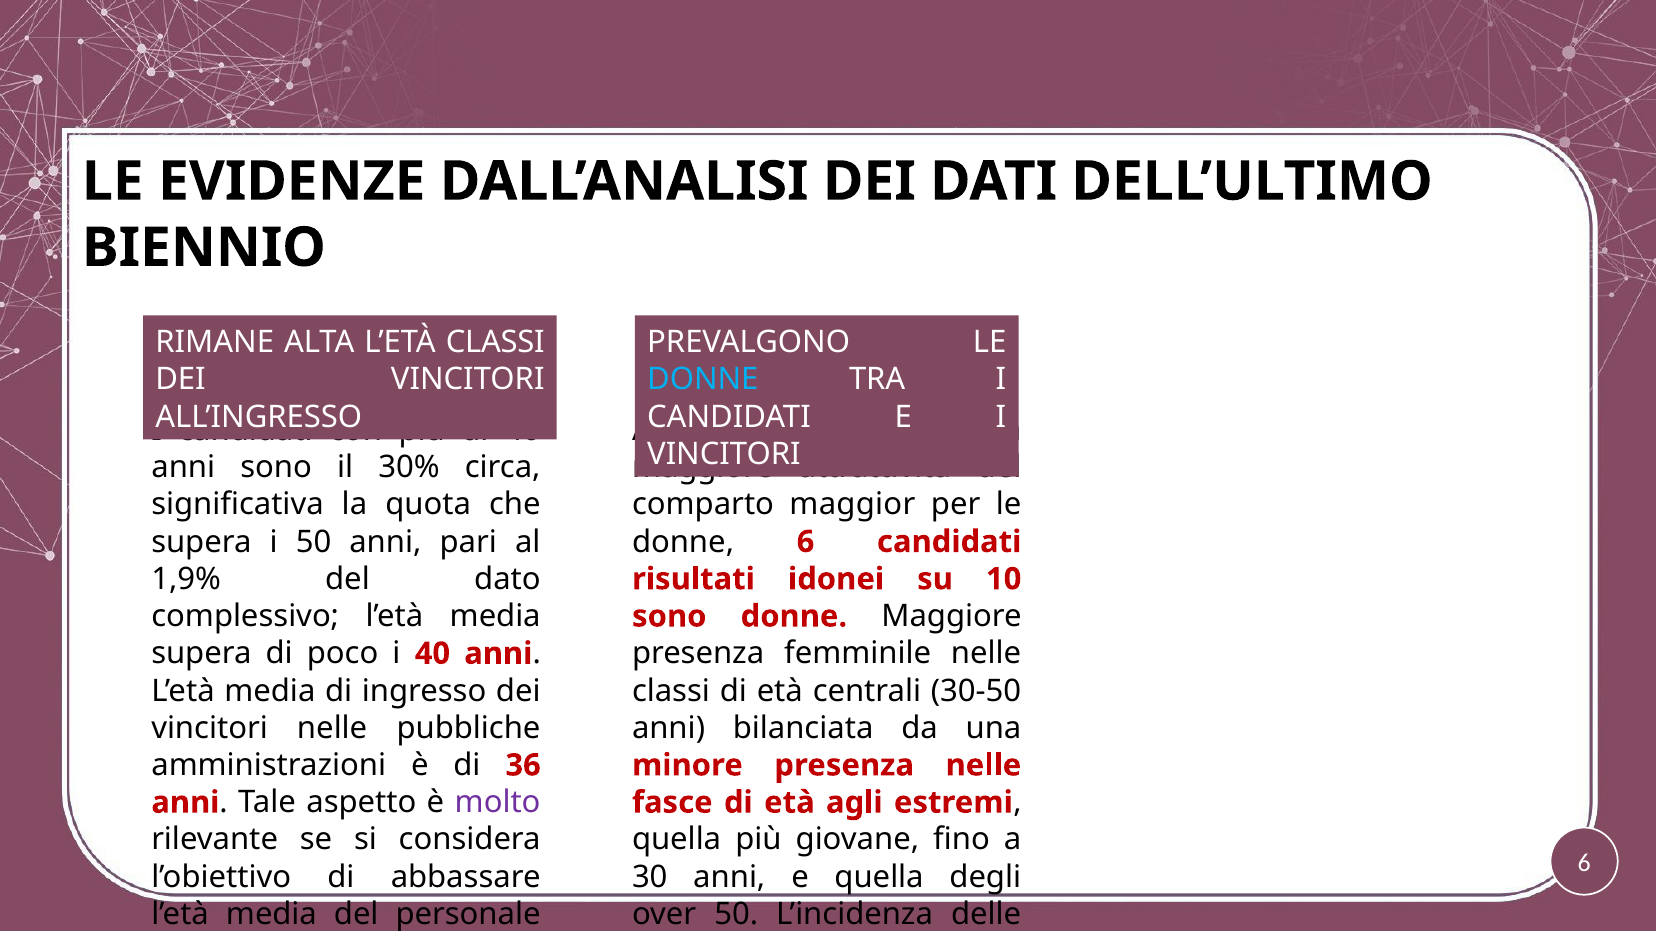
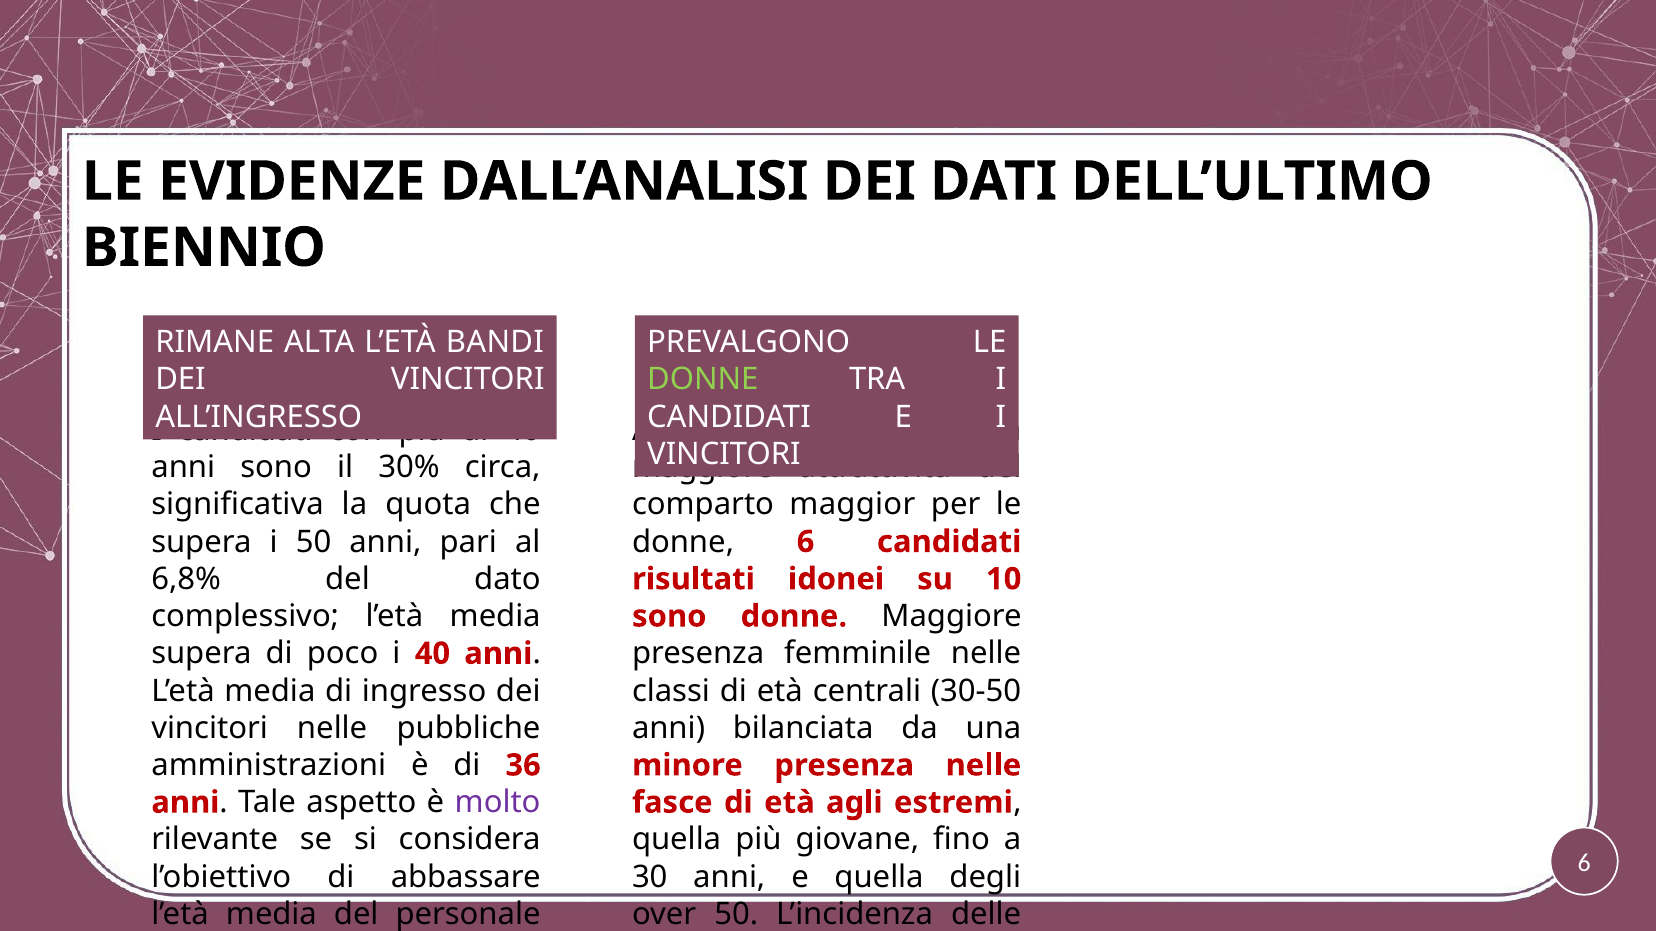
L’ETÀ CLASSI: CLASSI -> BANDI (495, 342)
DONNE colour: light blue -> light green (703, 380)
1,9%: 1,9% -> 6,8% (186, 579)
